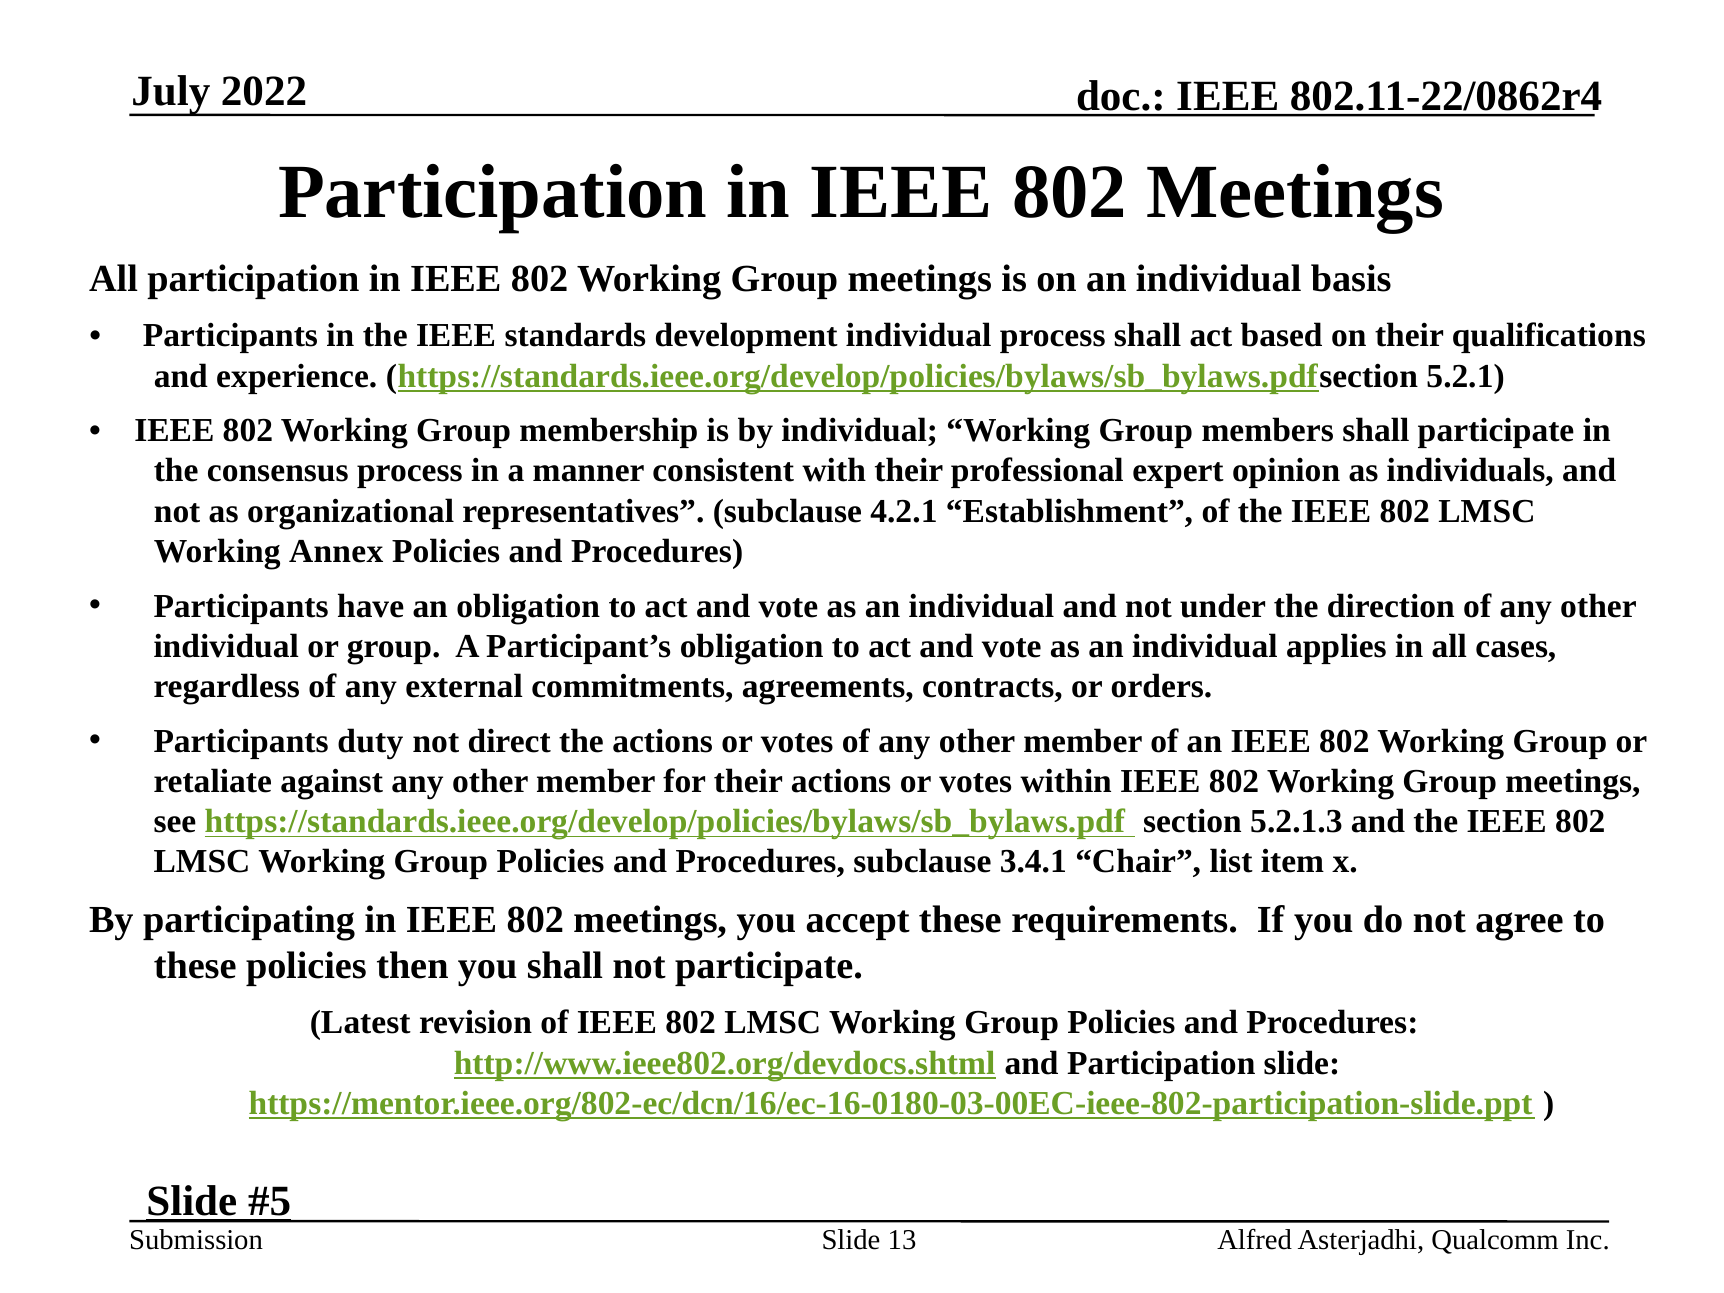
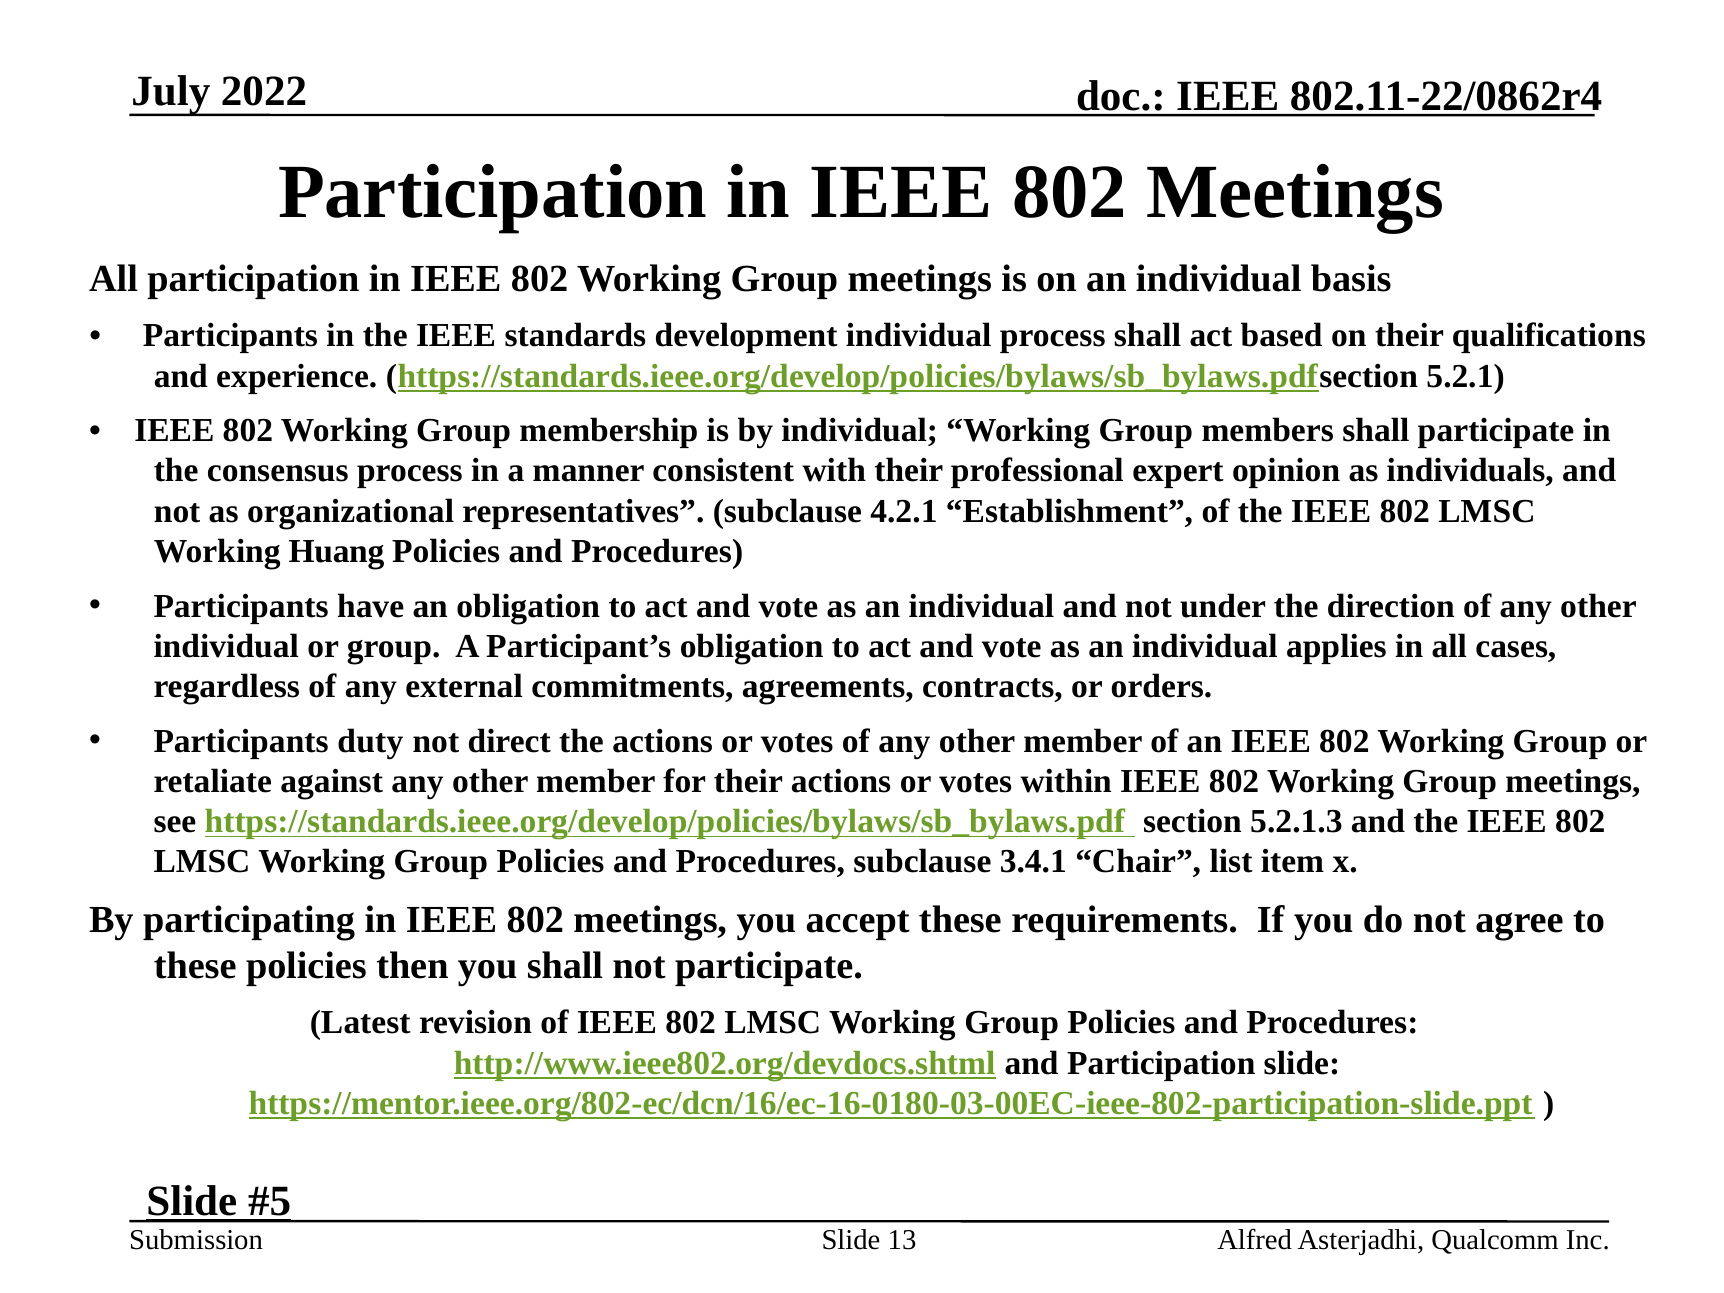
Annex: Annex -> Huang (337, 551)
